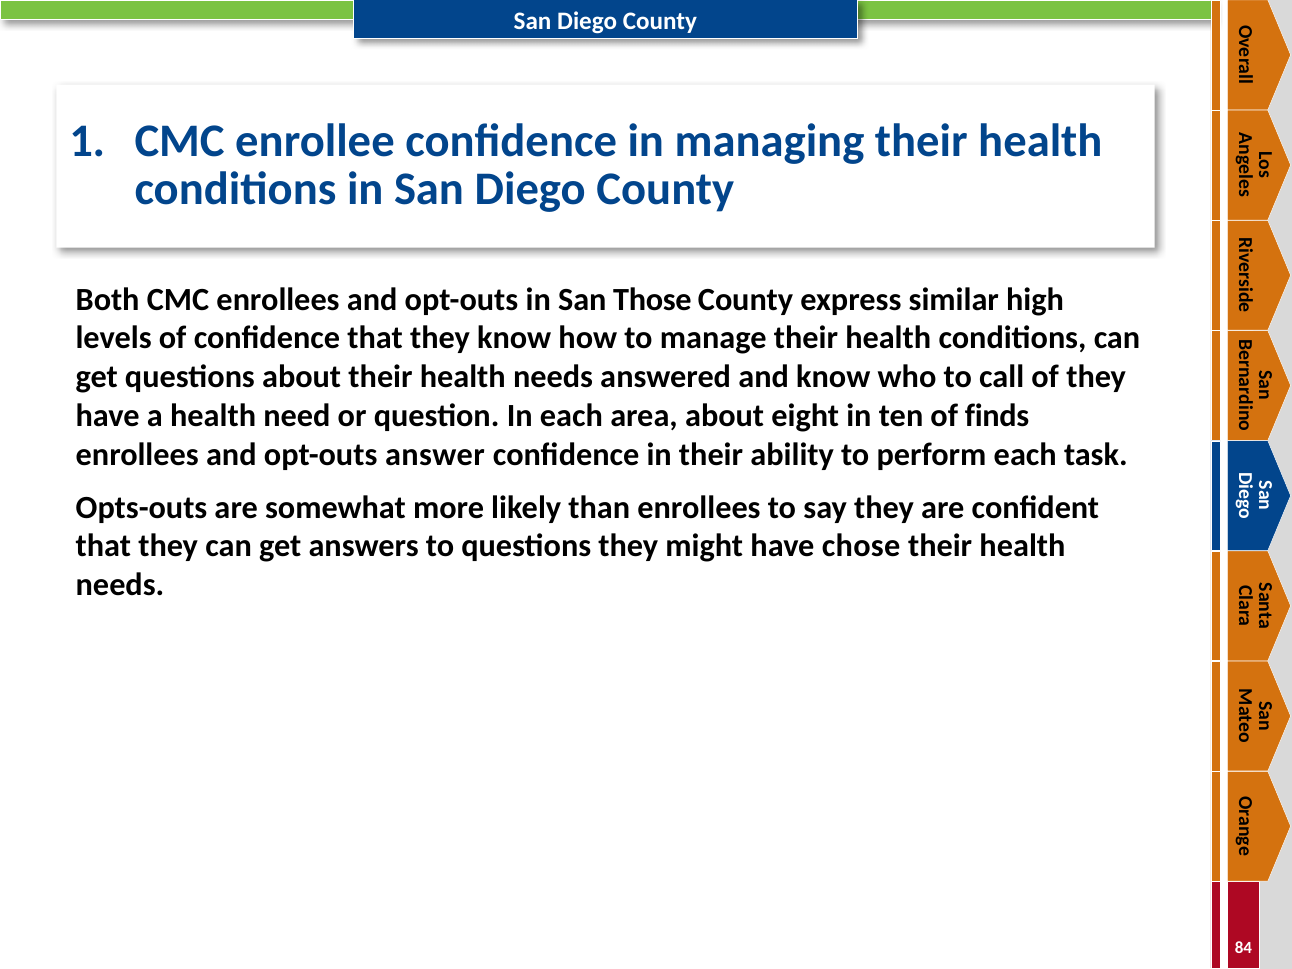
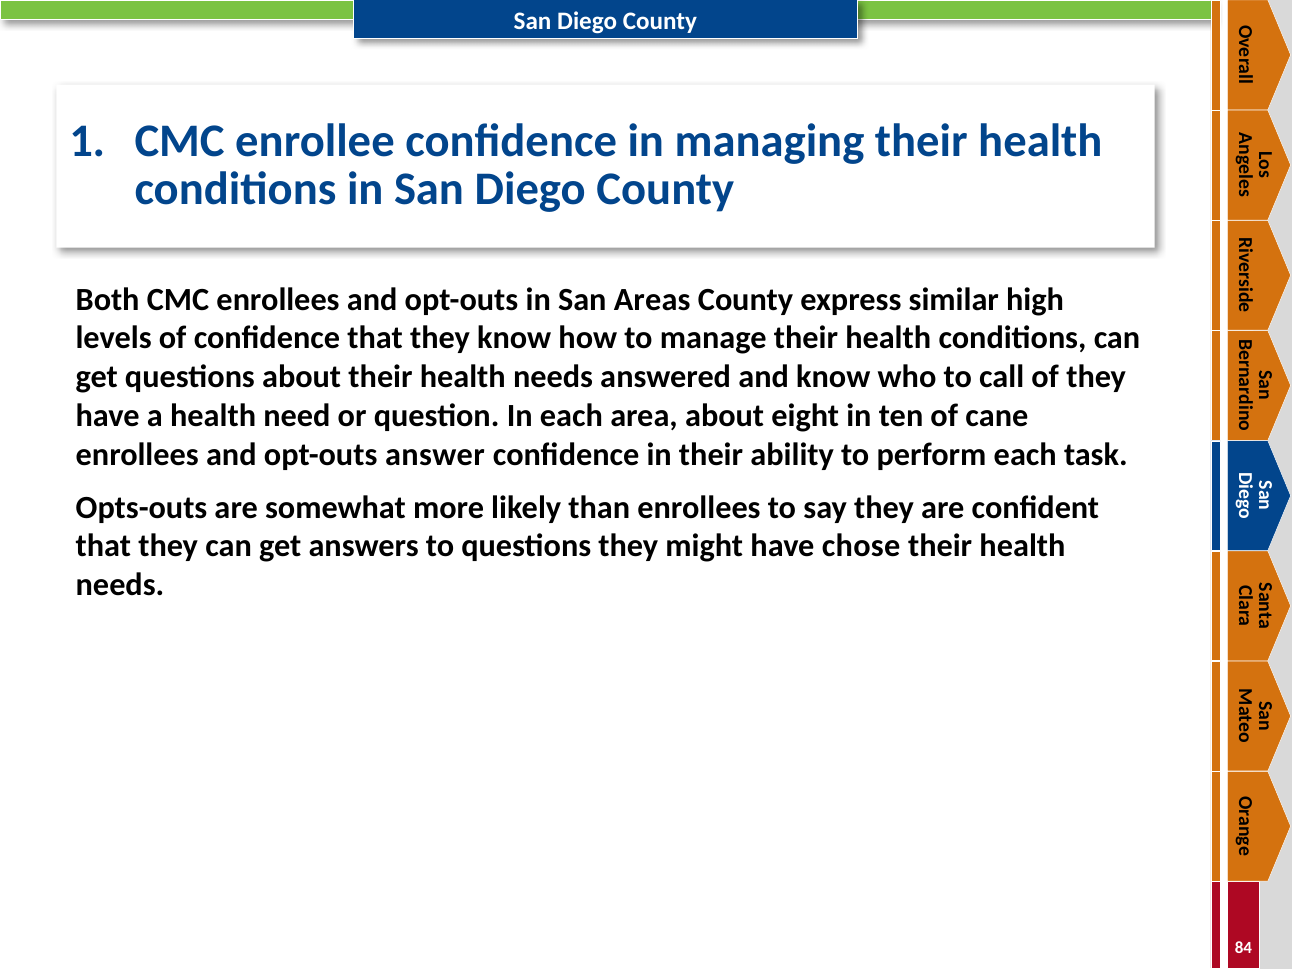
Those: Those -> Areas (652, 299)
finds: finds -> cane (997, 416)
